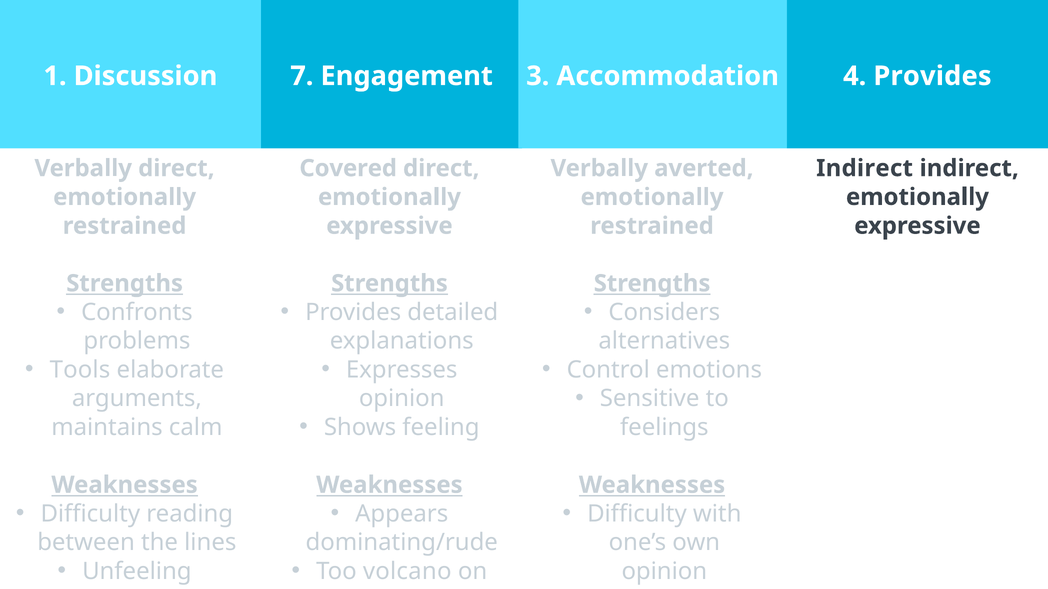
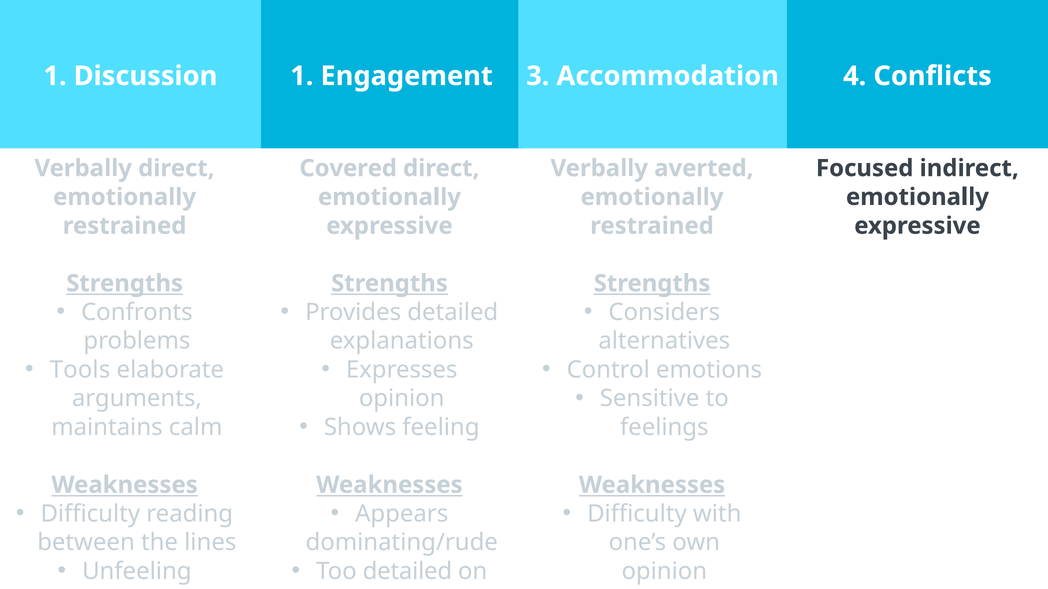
Discussion 7: 7 -> 1 (302, 76)
4 Provides: Provides -> Conflicts (933, 76)
Indirect: Indirect -> Focused (865, 168)
Too volcano: volcano -> detailed (407, 572)
